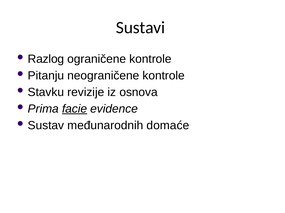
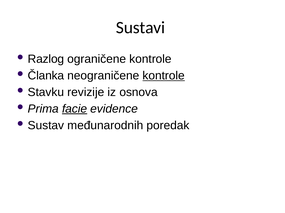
Pitanju: Pitanju -> Članka (46, 76)
kontrole underline: none -> present (164, 76)
domaće: domaće -> poredak (168, 126)
